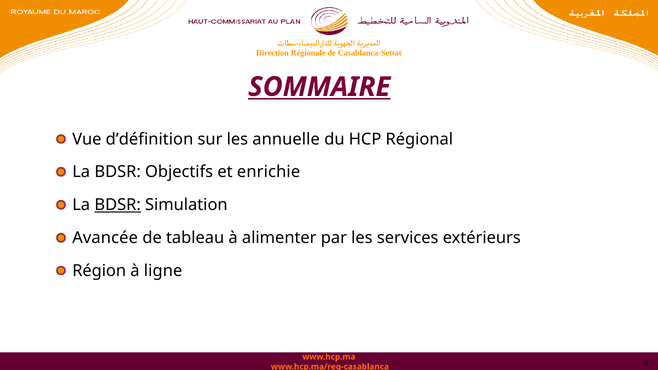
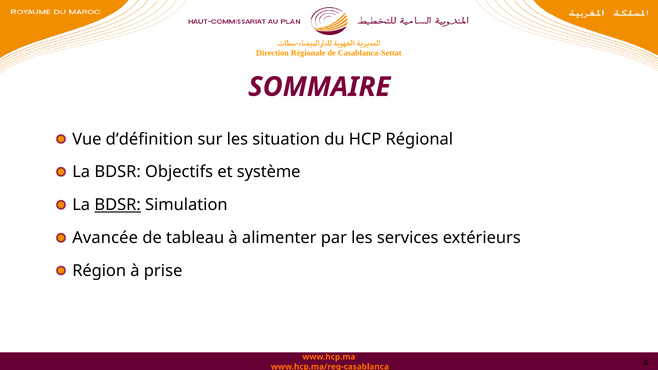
SOMMAIRE underline: present -> none (319, 87)
annuelle: annuelle -> situation (286, 139)
enrichie: enrichie -> système (269, 172)
ligne: ligne -> prise (163, 271)
